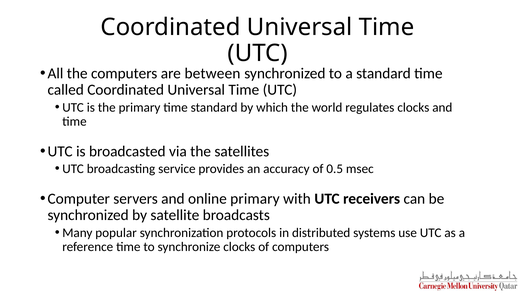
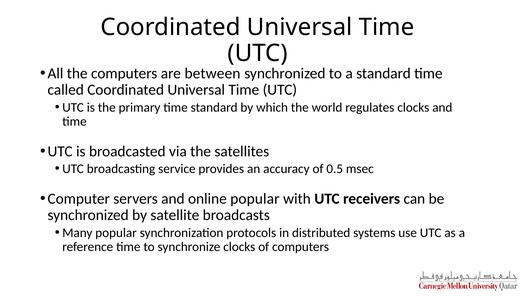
online primary: primary -> popular (255, 198)
